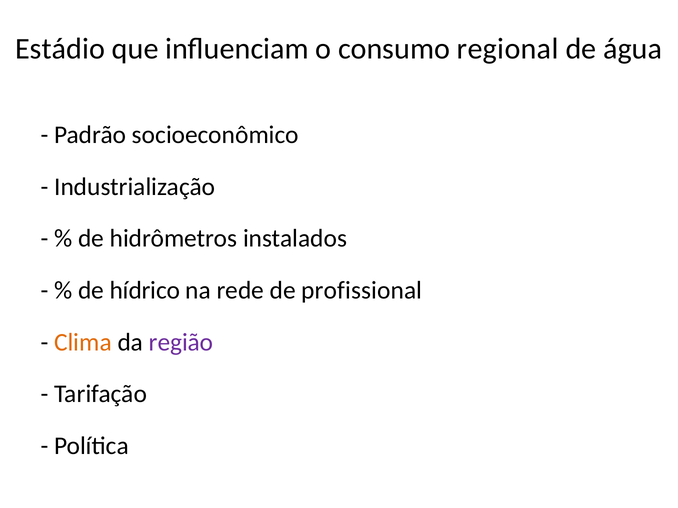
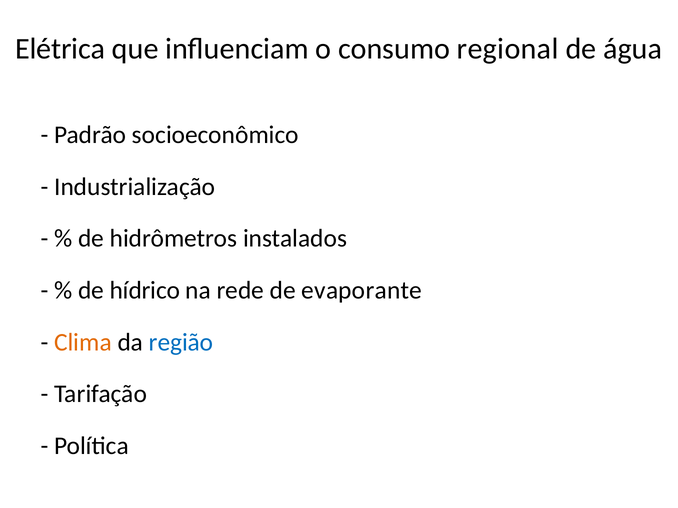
Estádio: Estádio -> Elétrica (60, 49)
profissional: profissional -> evaporante (362, 291)
região colour: purple -> blue (181, 342)
